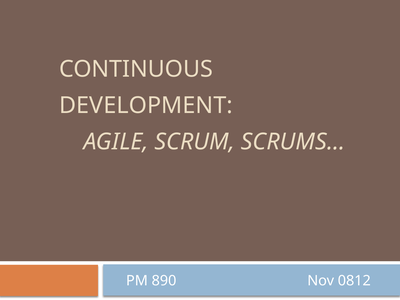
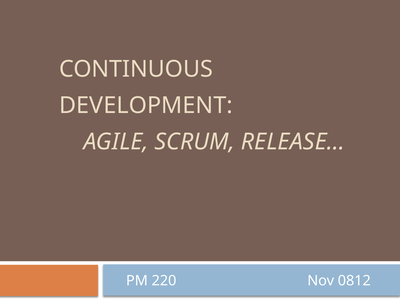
SCRUMS: SCRUMS -> RELEASE (293, 142)
890: 890 -> 220 (164, 281)
